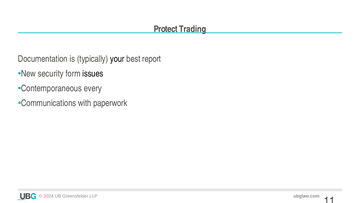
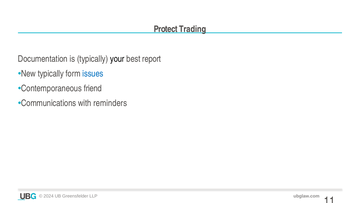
New security: security -> typically (51, 74)
issues colour: black -> blue (93, 74)
every: every -> friend (93, 88)
paperwork: paperwork -> reminders (110, 103)
